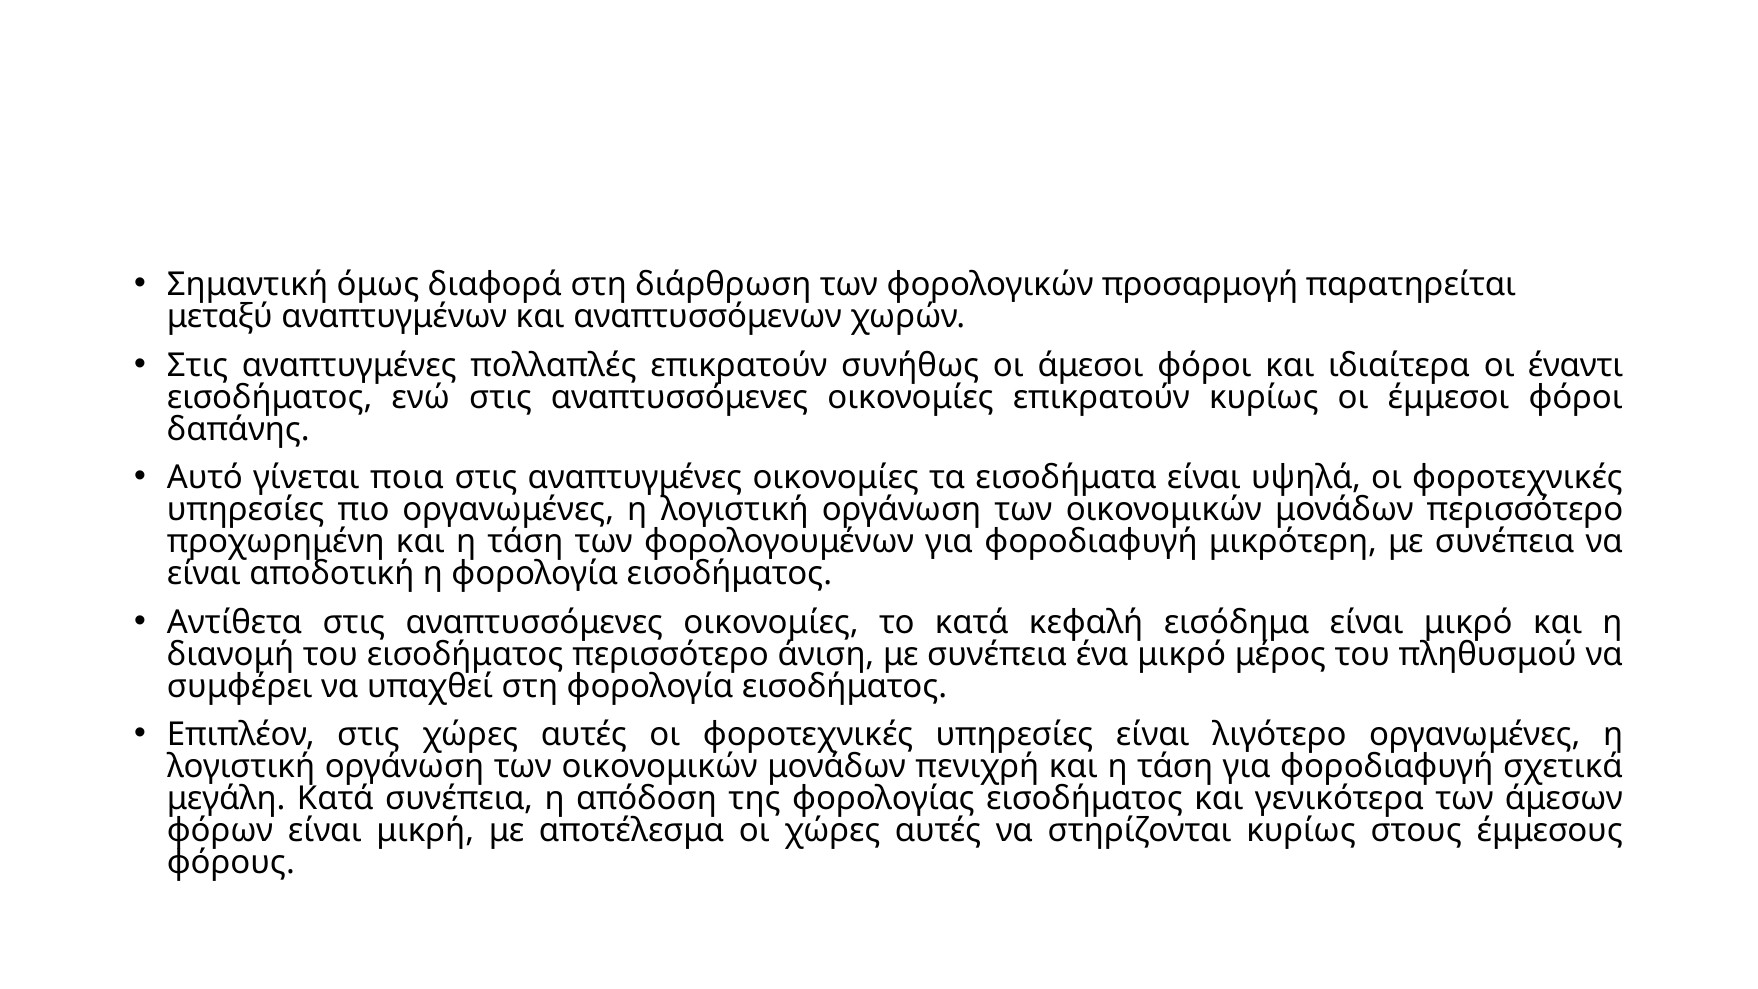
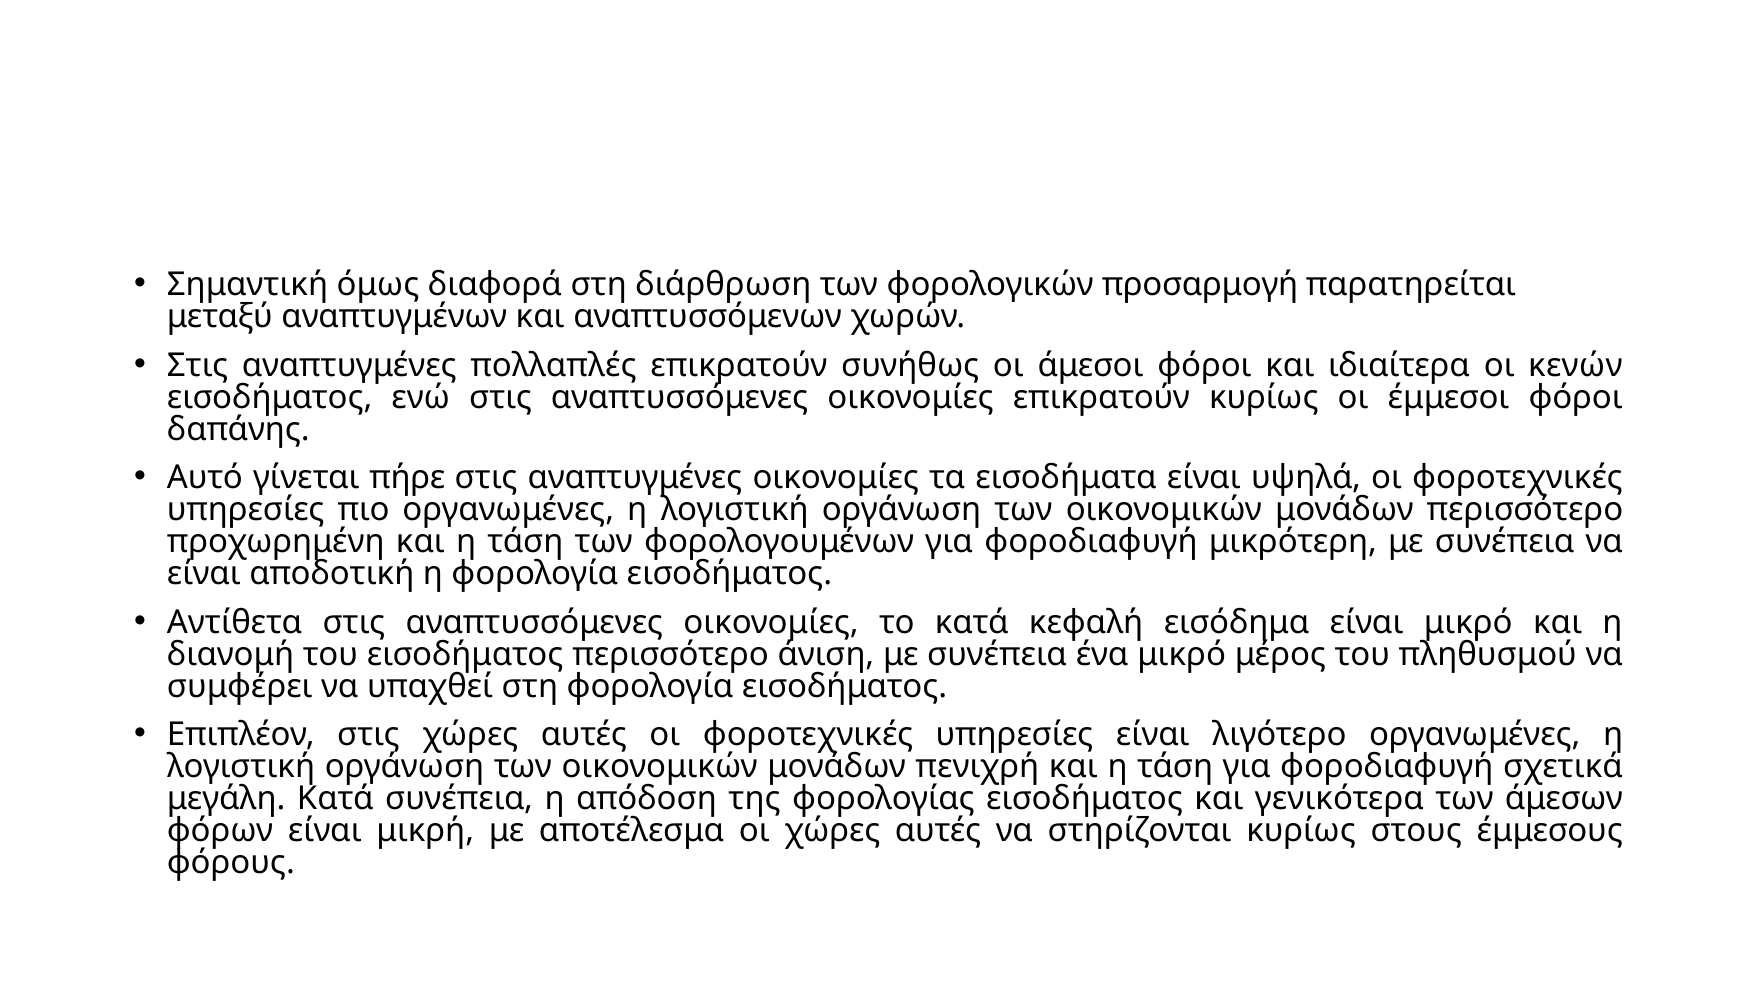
έναντι: έναντι -> κενών (1575, 365)
ποια: ποια -> πήρε (407, 478)
